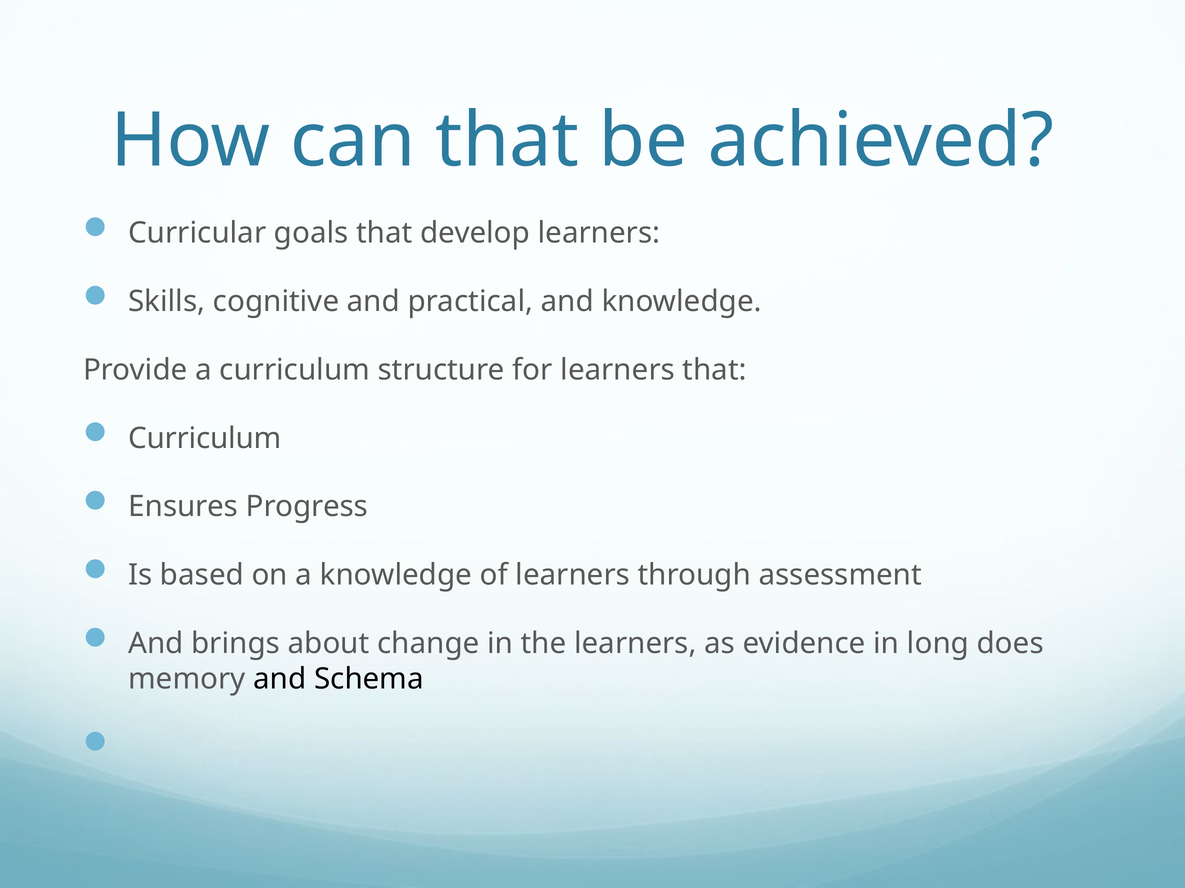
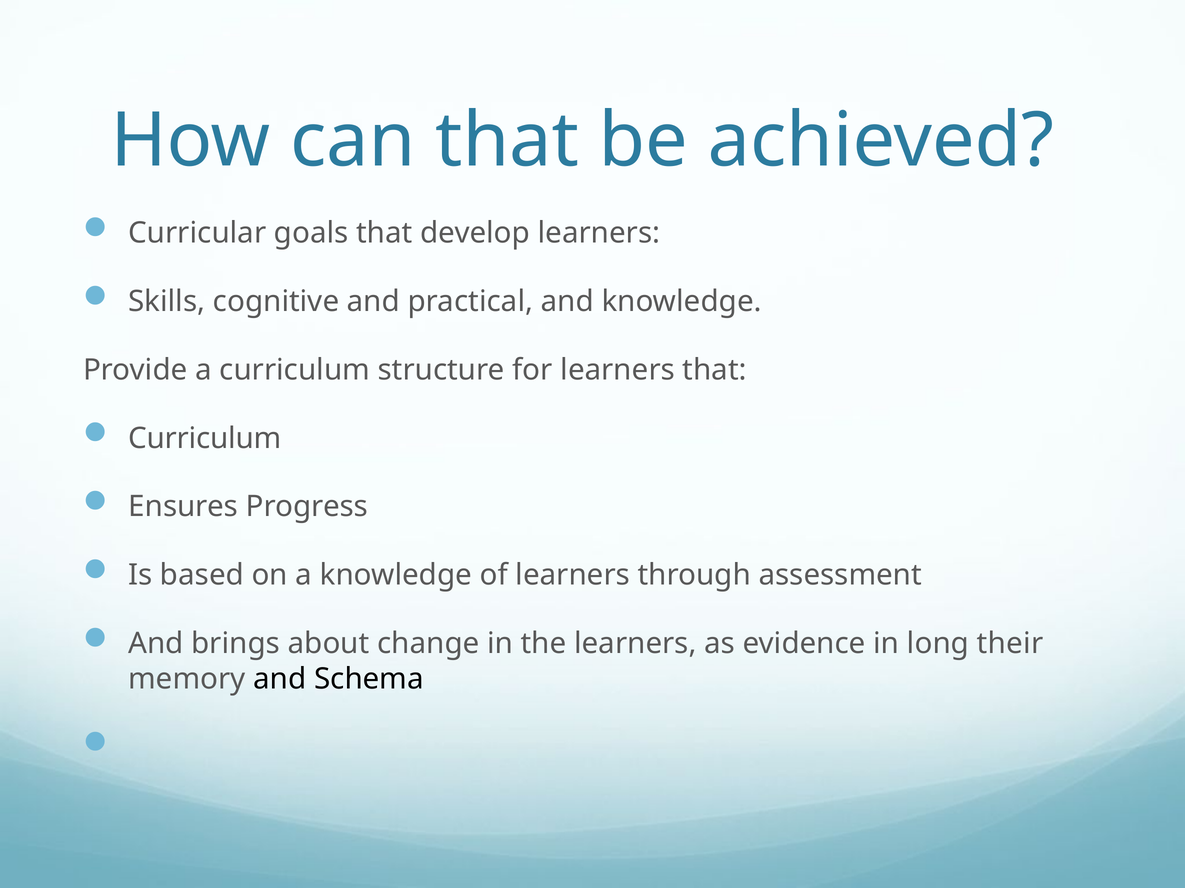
does: does -> their (1010, 644)
